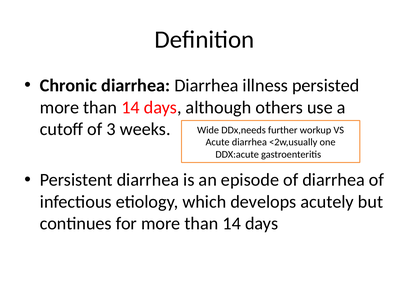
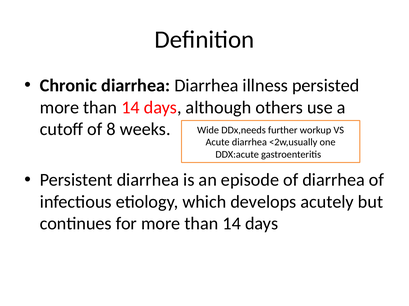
3: 3 -> 8 (111, 129)
